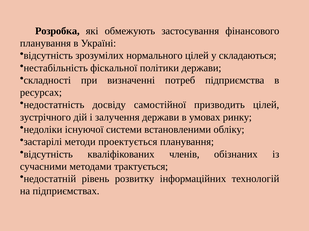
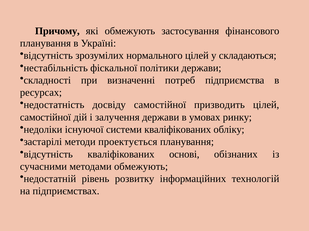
Розробка: Розробка -> Причому (57, 31)
зустрічного: зустрічного -> самостійної (45, 118)
системи встановленими: встановленими -> кваліфікованих (178, 130)
членів: членів -> основі (184, 155)
методами трактується: трактується -> обмежують (141, 167)
